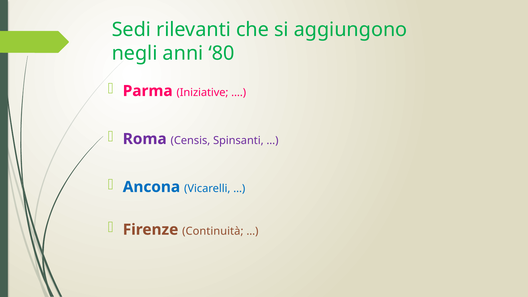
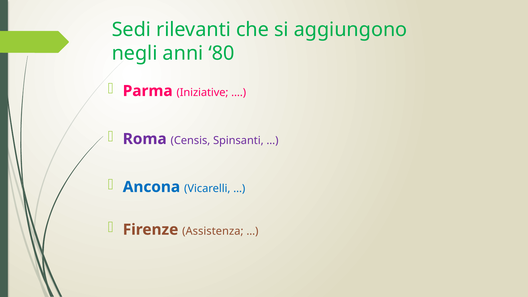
Continuità: Continuità -> Assistenza (213, 231)
